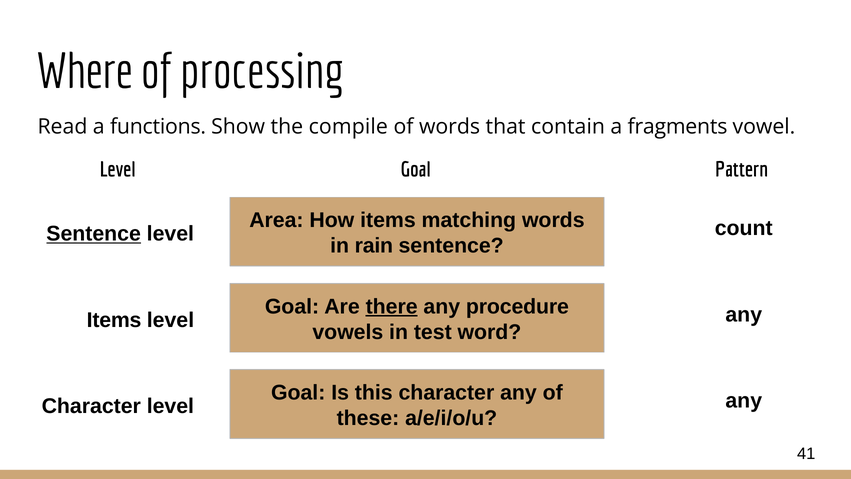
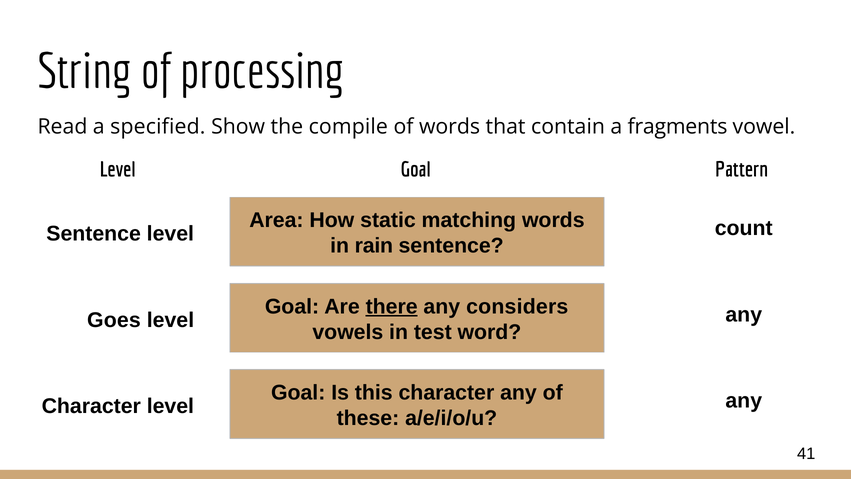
Where: Where -> String (85, 72)
functions: functions -> specified (158, 126)
How items: items -> static (388, 220)
Sentence underline: present -> none (94, 234)
procedure: procedure -> considers (517, 306)
Items: Items -> Goes (114, 320)
